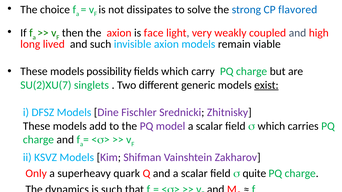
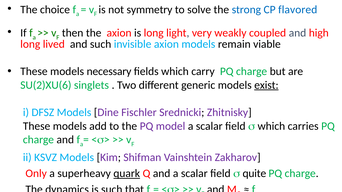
dissipates: dissipates -> symmetry (149, 10)
is face: face -> long (154, 33)
possibility: possibility -> necessary (109, 72)
SU(2)XU(7: SU(2)XU(7 -> SU(2)XU(6 (46, 85)
quark underline: none -> present (127, 174)
